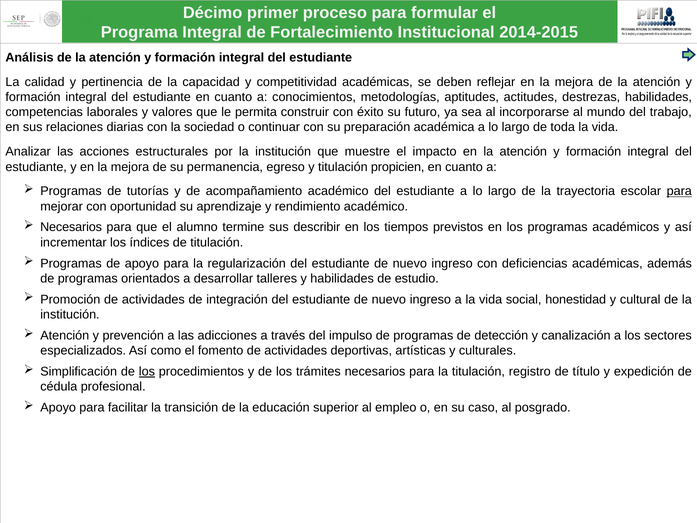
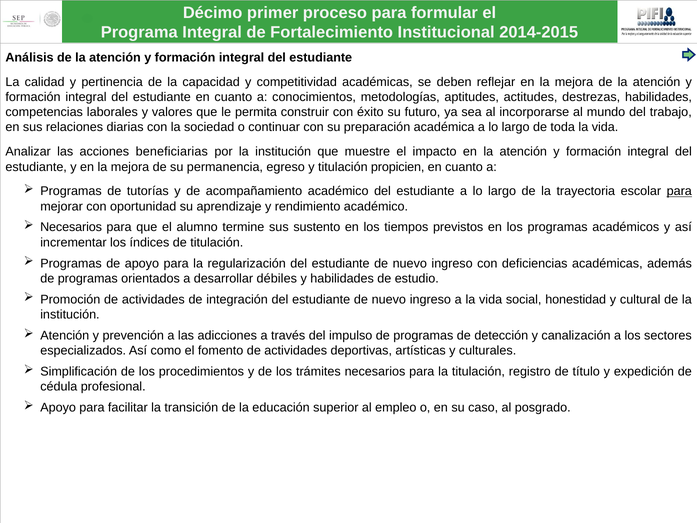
estructurales: estructurales -> beneficiarias (172, 152)
describir: describir -> sustento (317, 227)
talleres: talleres -> débiles (277, 278)
los underline: present -> none (147, 371)
